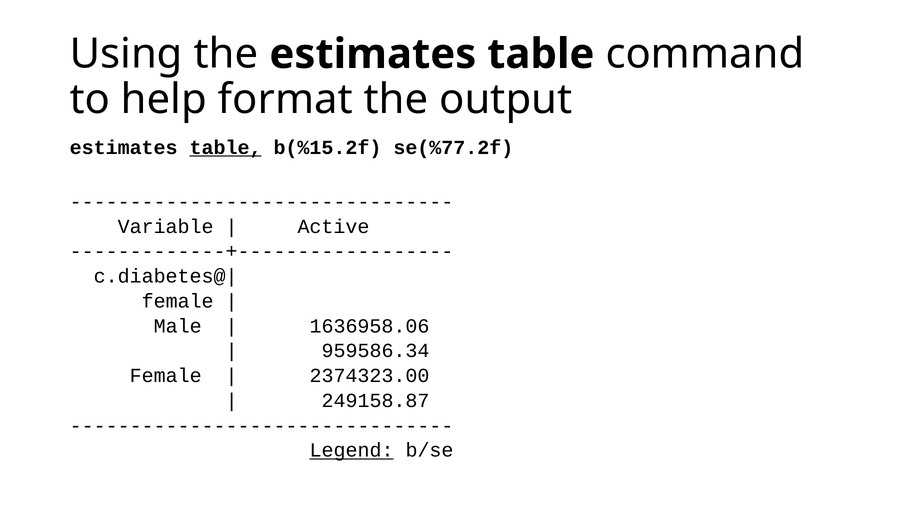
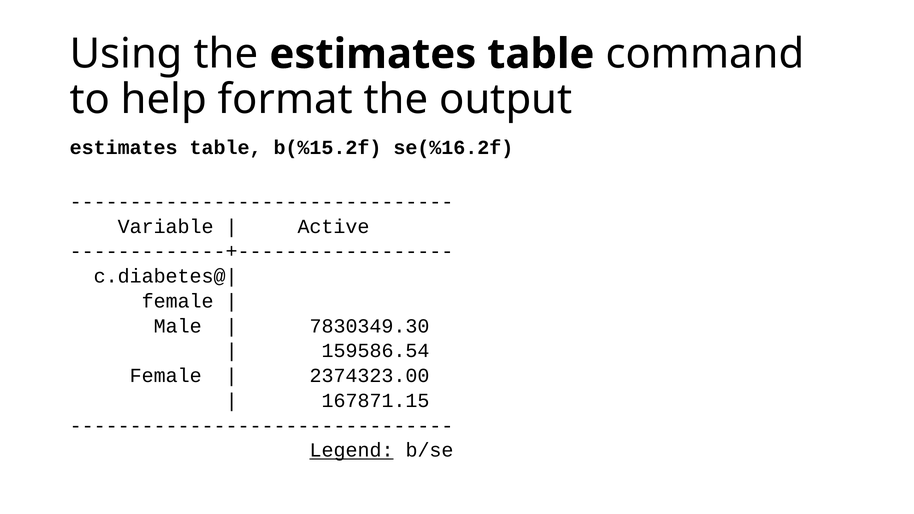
table underline: present -> none (226, 148)
se(%77.2f: se(%77.2f -> se(%16.2f (453, 148)
1636958.06: 1636958.06 -> 7830349.30 (369, 326)
959586.34: 959586.34 -> 159586.54 (376, 351)
249158.87: 249158.87 -> 167871.15 (376, 401)
